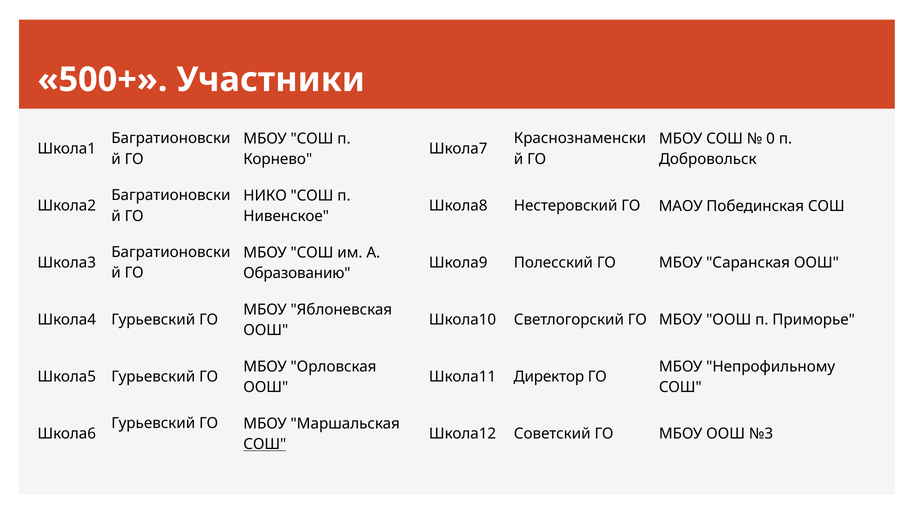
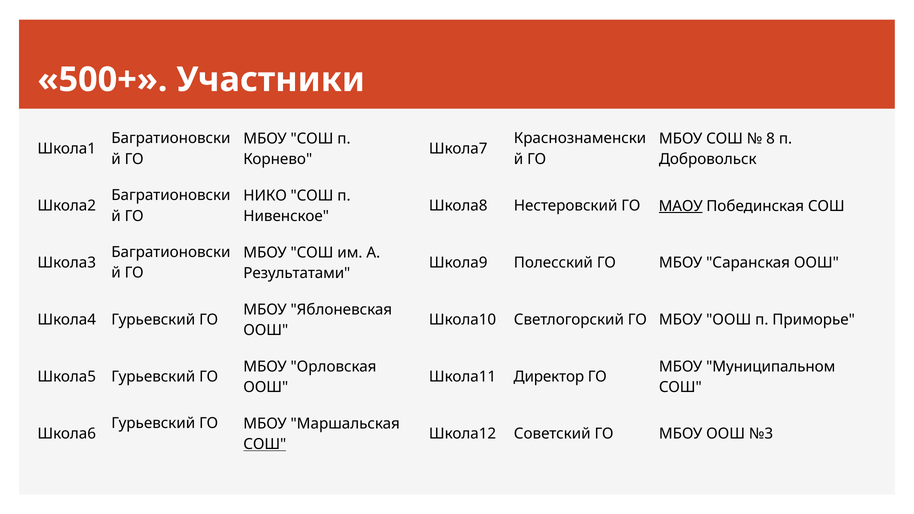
0: 0 -> 8 (771, 139)
МАОУ underline: none -> present (681, 206)
Образованию: Образованию -> Результатами (297, 273)
Непрофильному: Непрофильному -> Муниципальном (771, 367)
